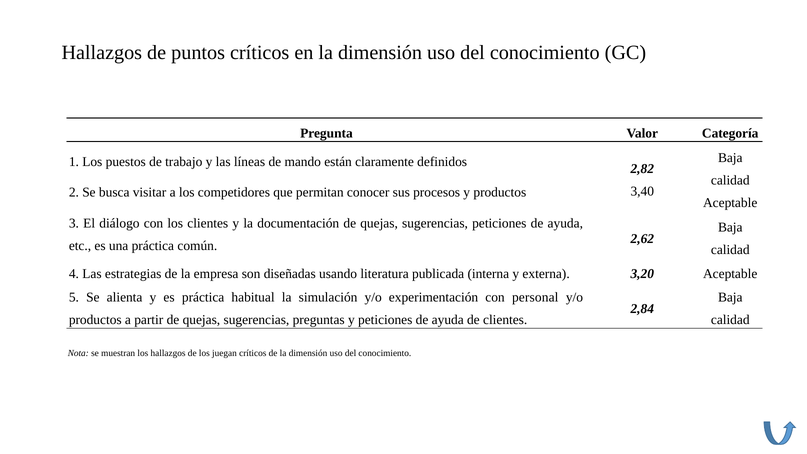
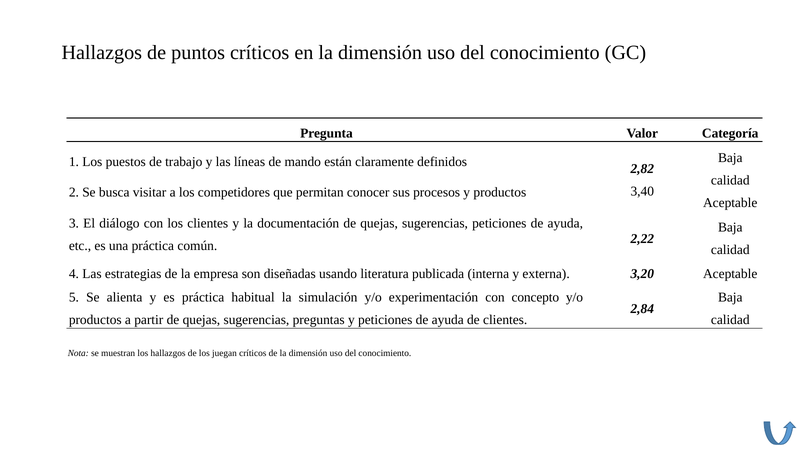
2,62: 2,62 -> 2,22 (642, 239)
personal: personal -> concepto (535, 297)
